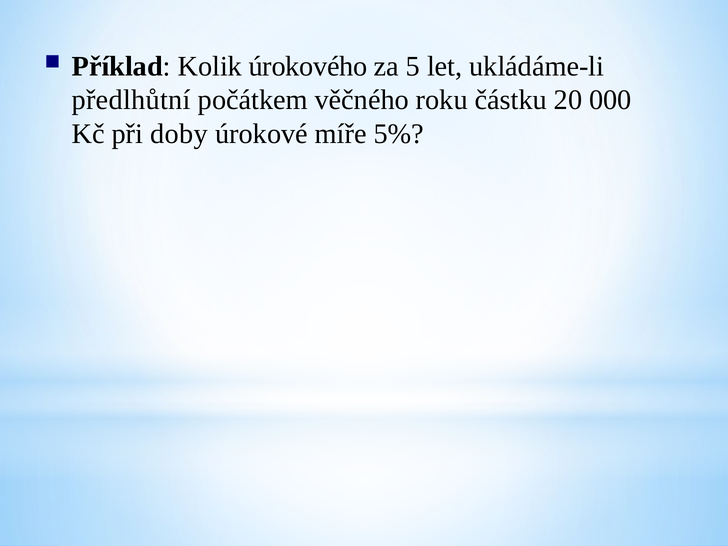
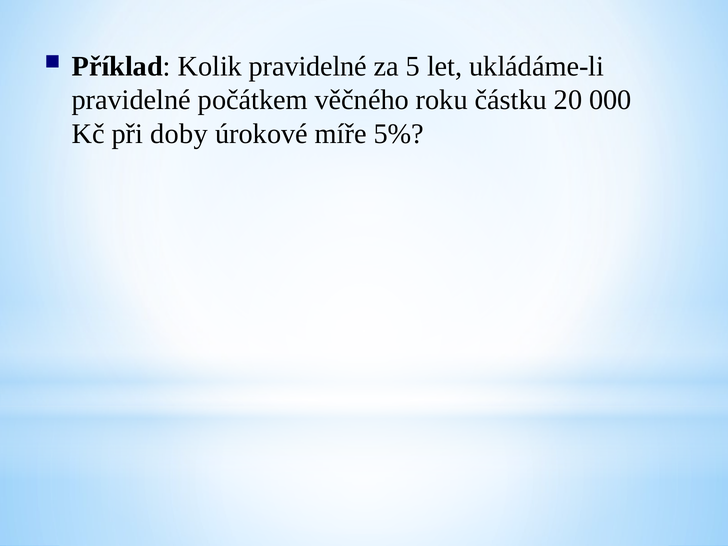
Kolik úrokového: úrokového -> pravidelné (308, 66)
předlhůtní: předlhůtní -> pravidelné (131, 100)
